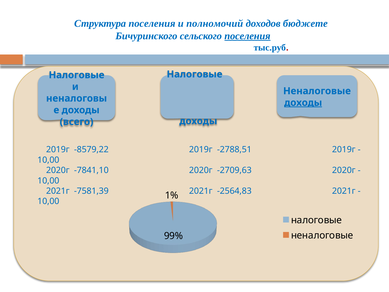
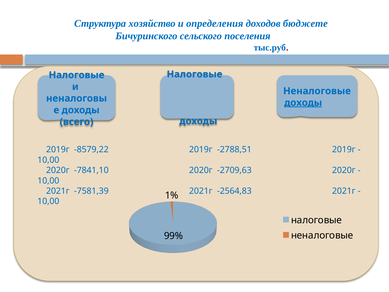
Структура поселения: поселения -> хозяйство (152, 23)
полномочий: полномочий -> определения (215, 23)
поселения underline: present -> none (247, 36)
